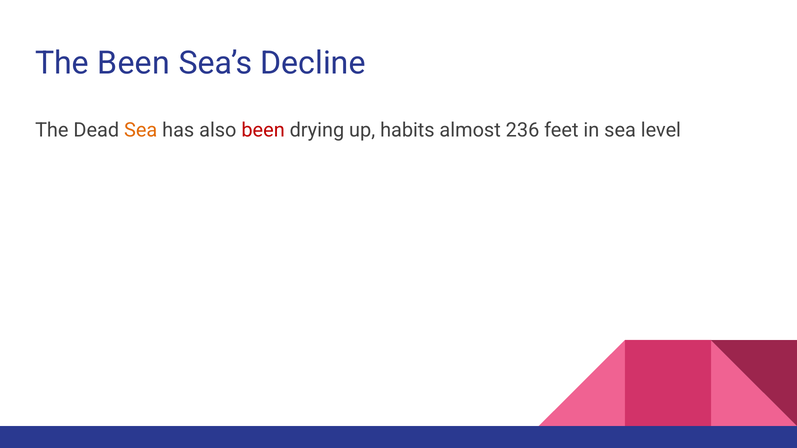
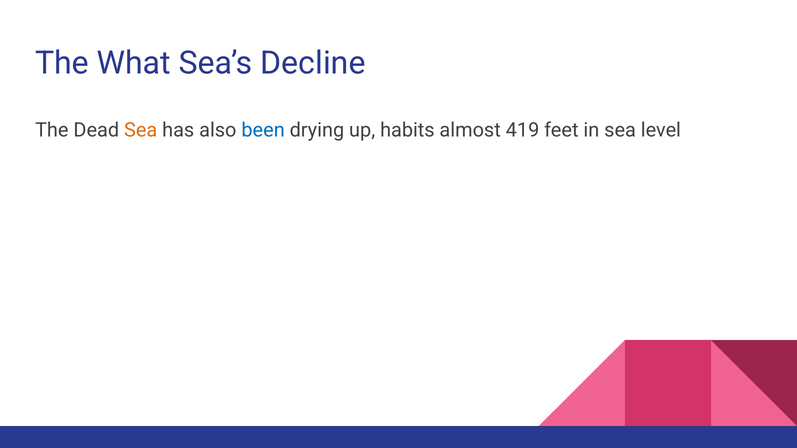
The Been: Been -> What (134, 63)
been colour: red -> blue (263, 131)
236: 236 -> 419 (523, 131)
